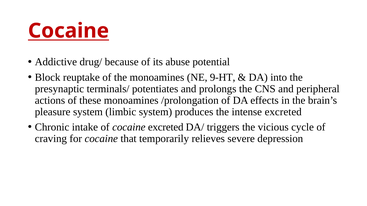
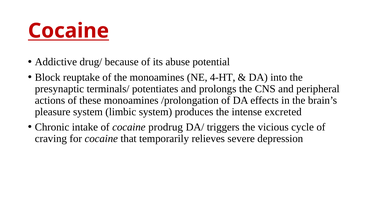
9-HT: 9-HT -> 4-HT (223, 77)
cocaine excreted: excreted -> prodrug (166, 127)
